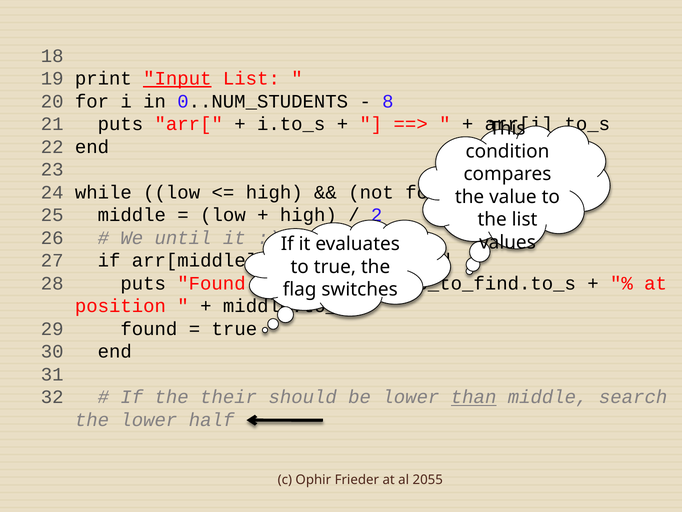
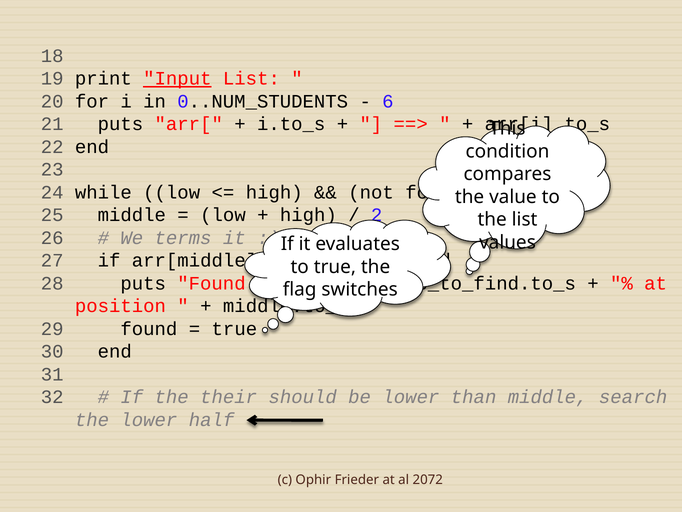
8: 8 -> 6 (388, 101)
until: until -> terms (183, 238)
than underline: present -> none (474, 397)
2055: 2055 -> 2072 (428, 479)
